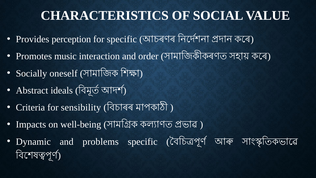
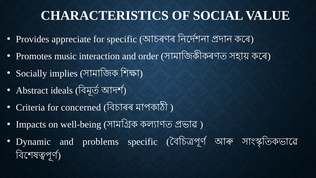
perception: perception -> appreciate (71, 39)
oneself: oneself -> implies (64, 73)
sensibility: sensibility -> concerned (81, 107)
